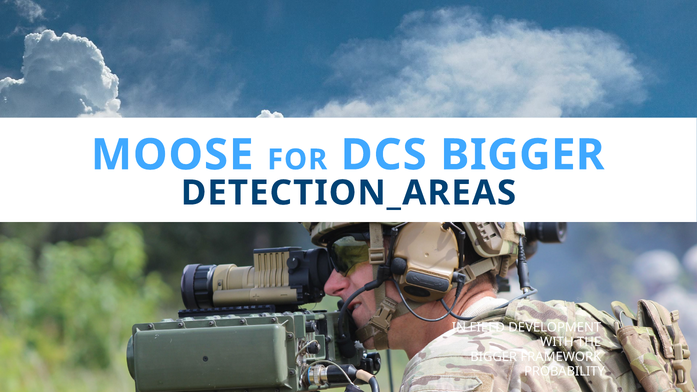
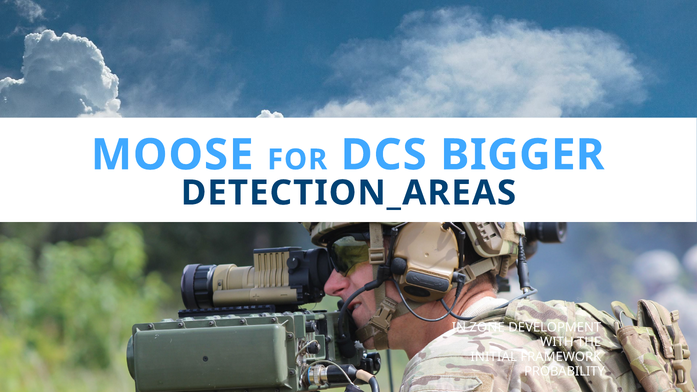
FIELD: FIELD -> ZONE (487, 327)
BIGGER: BIGGER -> INITIAL (494, 357)
